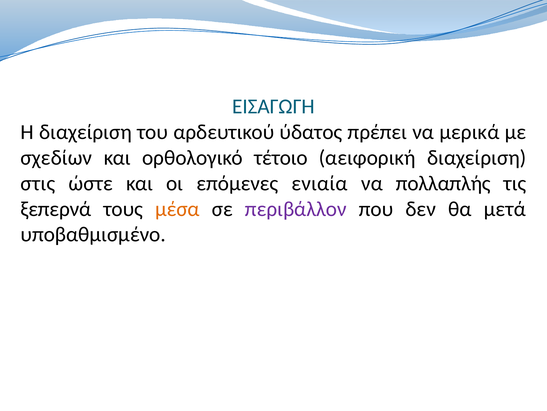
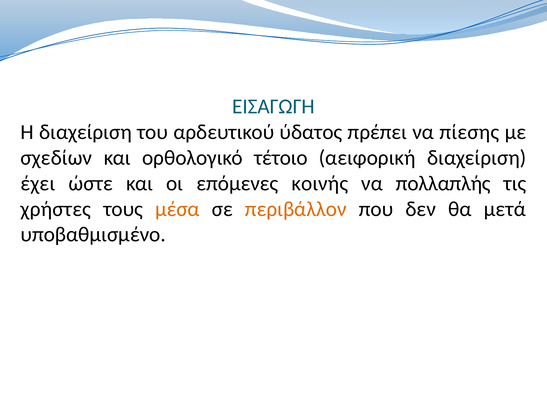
μερικά: μερικά -> πίεσης (469, 132)
στις: στις -> έχει (38, 183)
ενιαία: ενιαία -> κοινής (320, 183)
ξεπερνά: ξεπερνά -> χρήστες (56, 209)
περιβάλλον colour: purple -> orange (296, 209)
